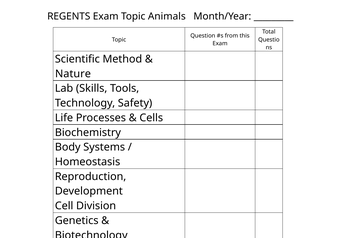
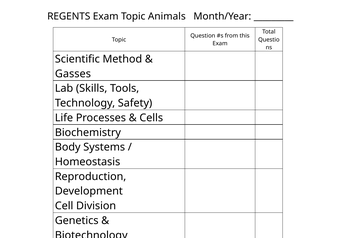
Nature: Nature -> Gasses (73, 74)
